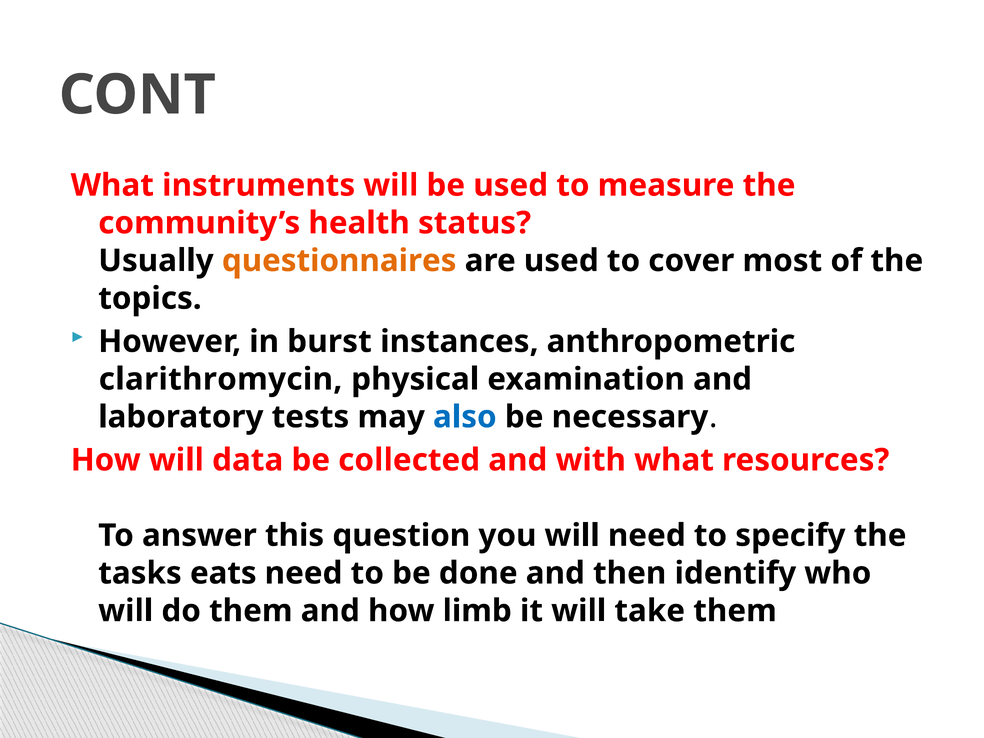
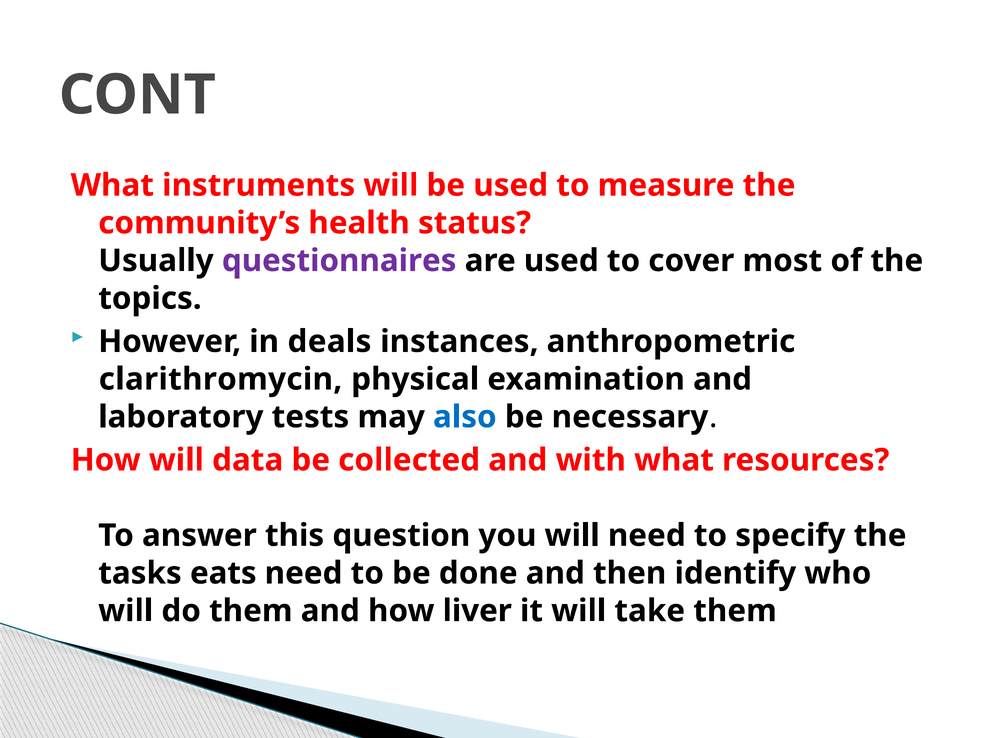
questionnaires colour: orange -> purple (339, 261)
burst: burst -> deals (329, 342)
limb: limb -> liver (477, 611)
